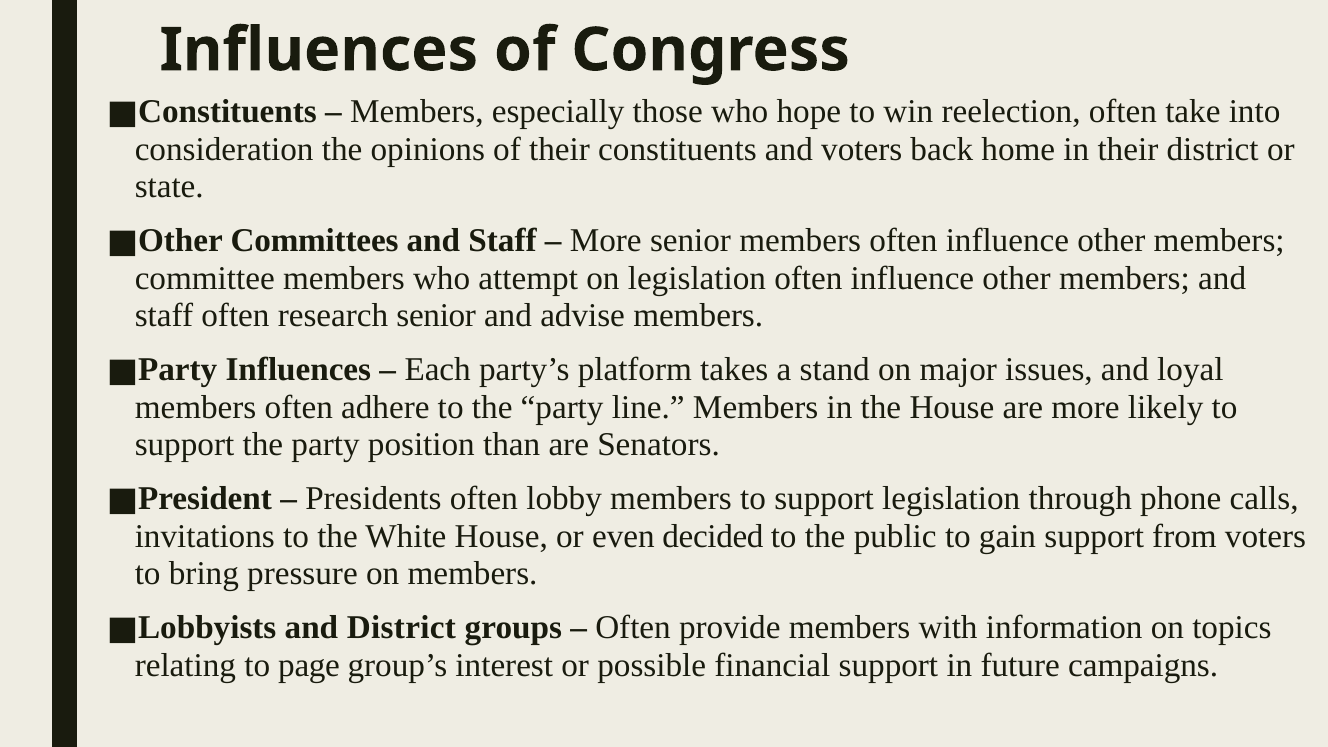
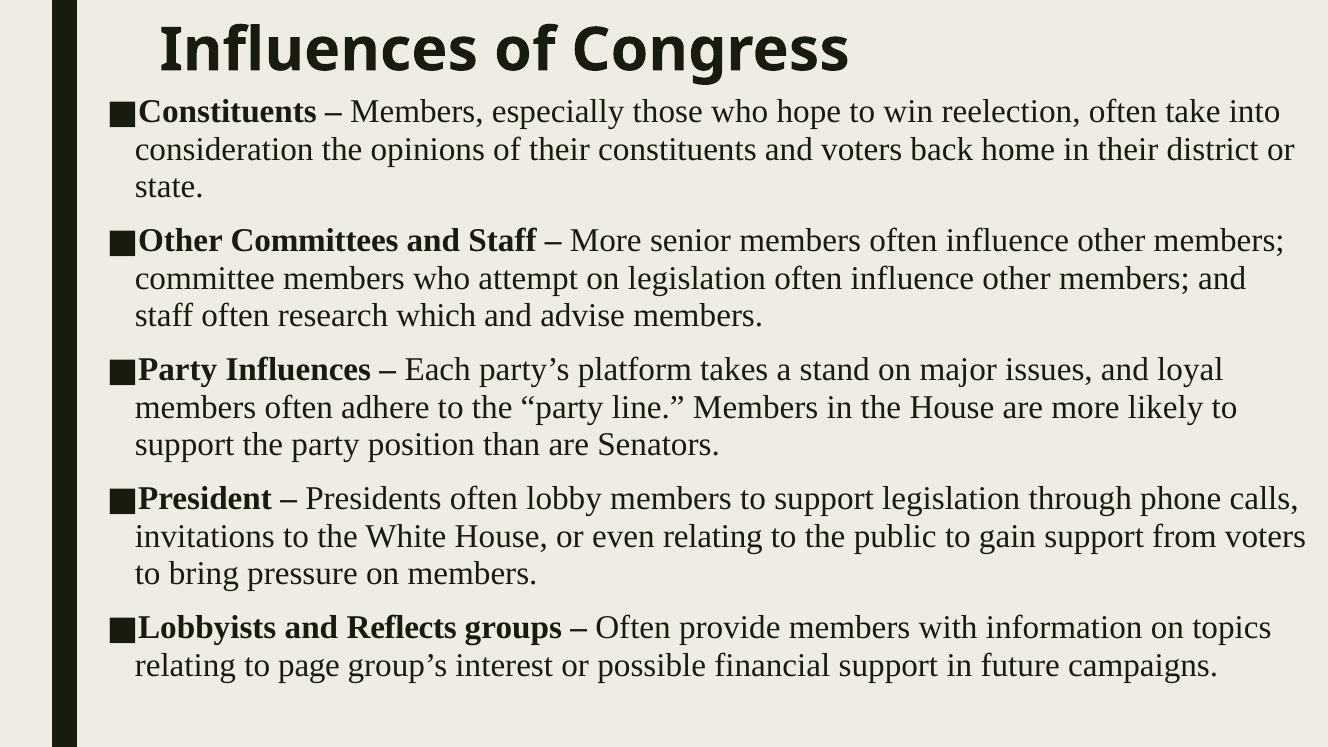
research senior: senior -> which (436, 316)
even decided: decided -> relating (713, 536)
and District: District -> Reflects (402, 628)
